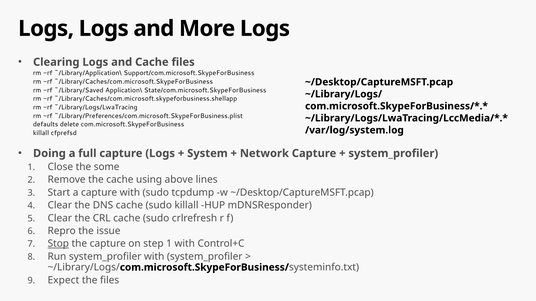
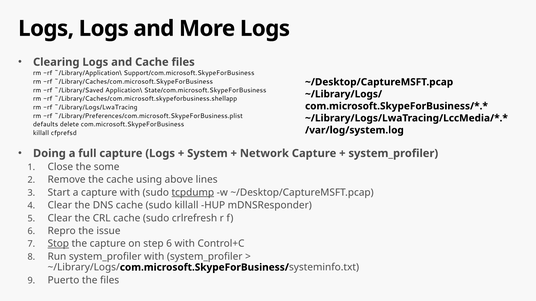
tcpdump underline: none -> present (193, 193)
step 1: 1 -> 6 (169, 244)
Expect: Expect -> Puerto (63, 281)
